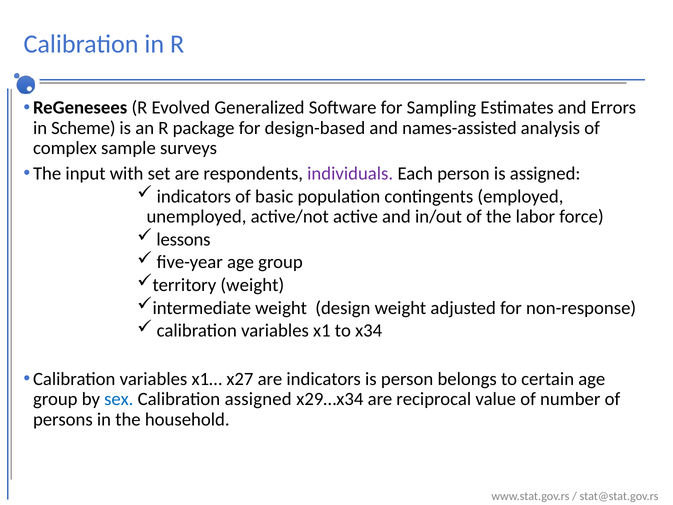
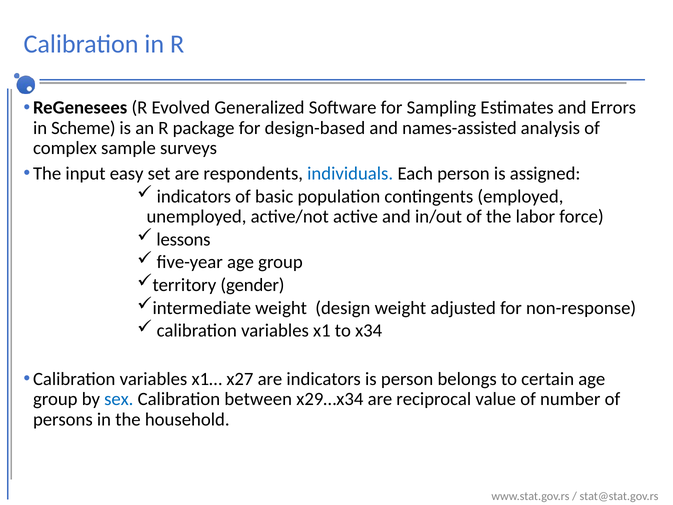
with: with -> easy (127, 173)
individuals colour: purple -> blue (350, 173)
territory weight: weight -> gender (252, 285)
Calibration assigned: assigned -> between (258, 399)
